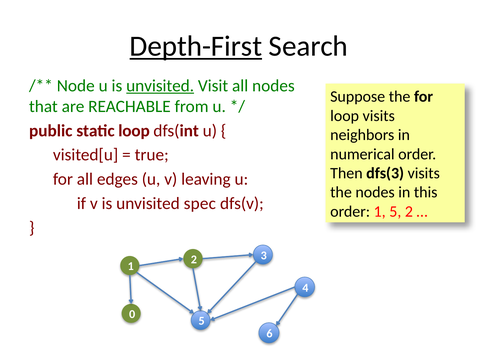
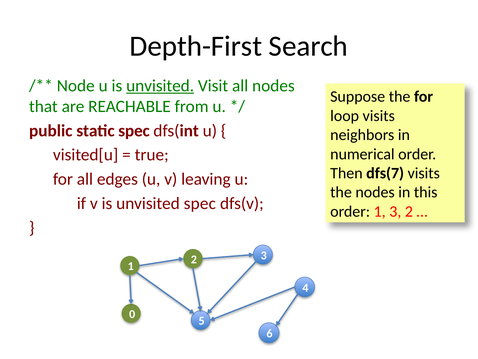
Depth-First underline: present -> none (196, 46)
static loop: loop -> spec (134, 131)
dfs(3: dfs(3 -> dfs(7 (385, 173)
1 5: 5 -> 3 (395, 211)
